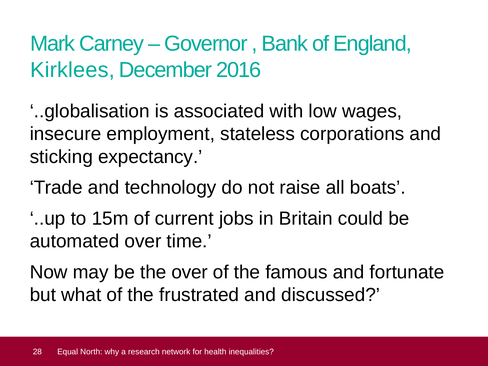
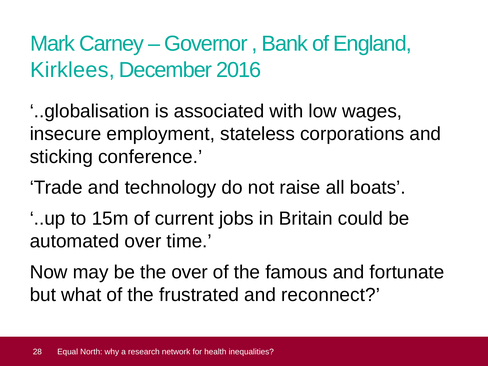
expectancy: expectancy -> conference (150, 157)
discussed: discussed -> reconnect (331, 295)
